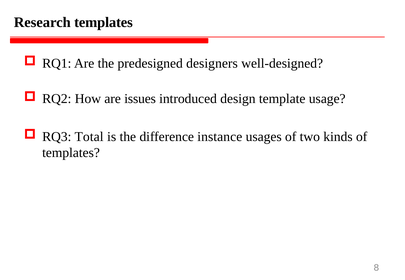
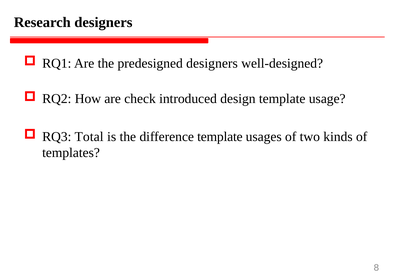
Research templates: templates -> designers (103, 22)
issues: issues -> check (140, 99)
difference instance: instance -> template (220, 137)
